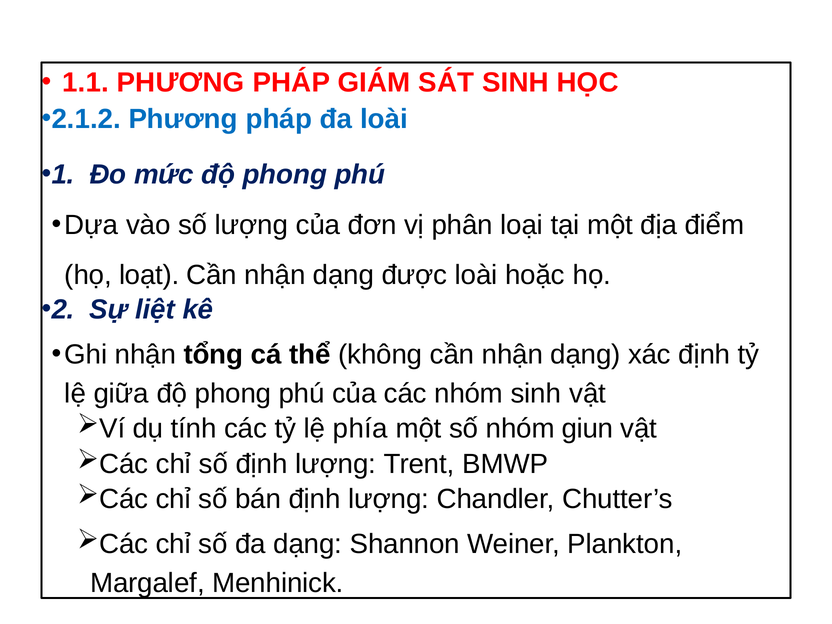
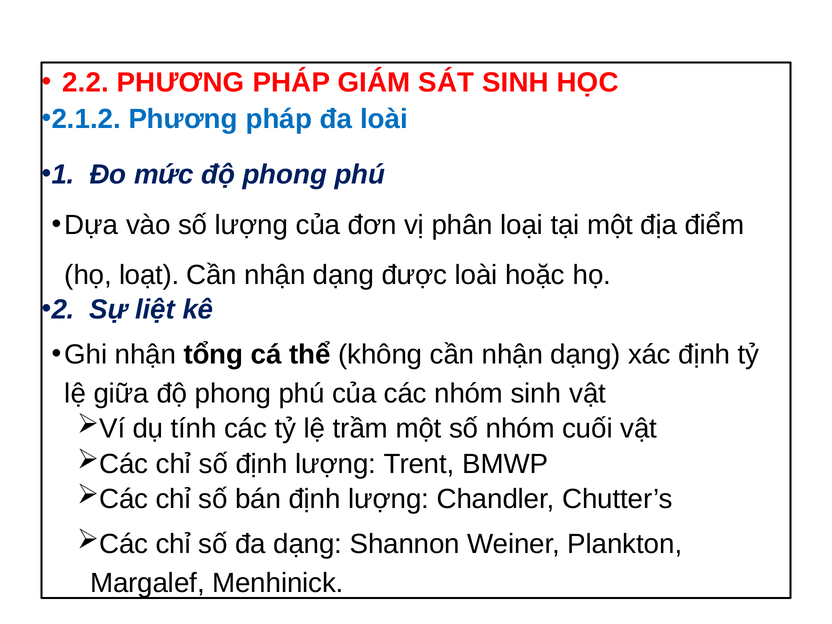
1.1: 1.1 -> 2.2 (86, 83)
phía: phía -> trầm (360, 429)
giun: giun -> cuối (587, 429)
